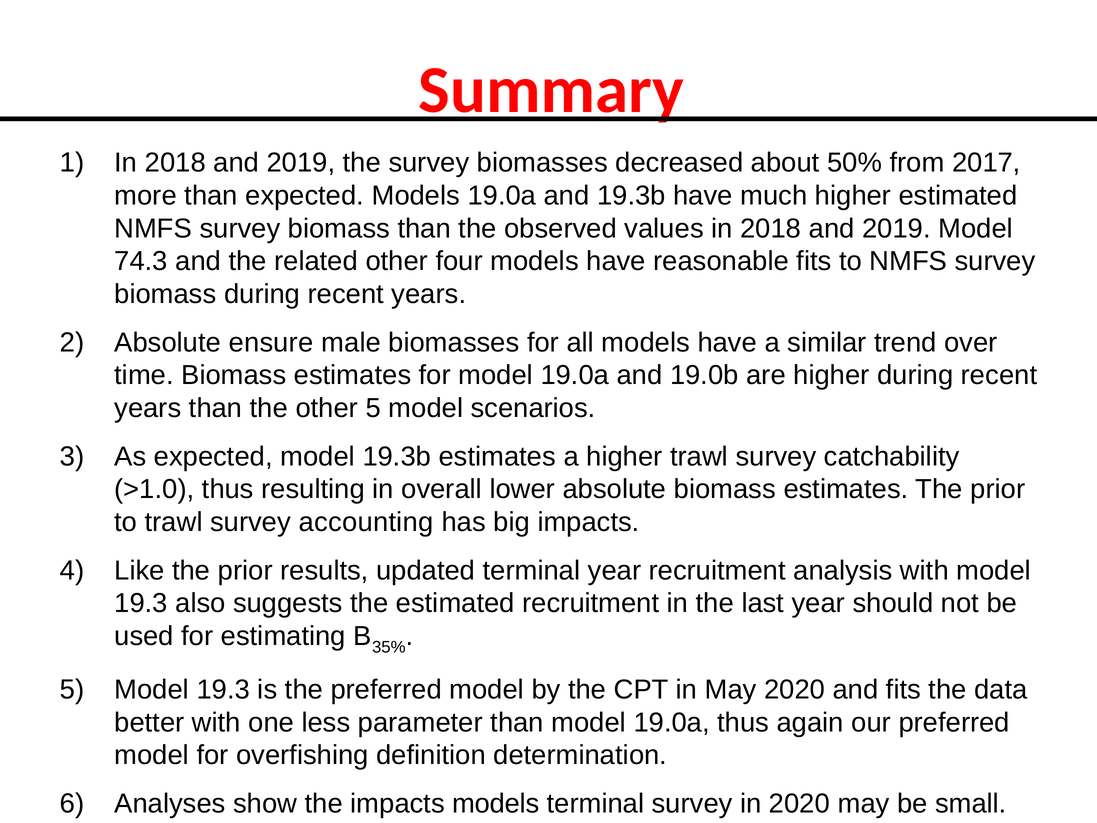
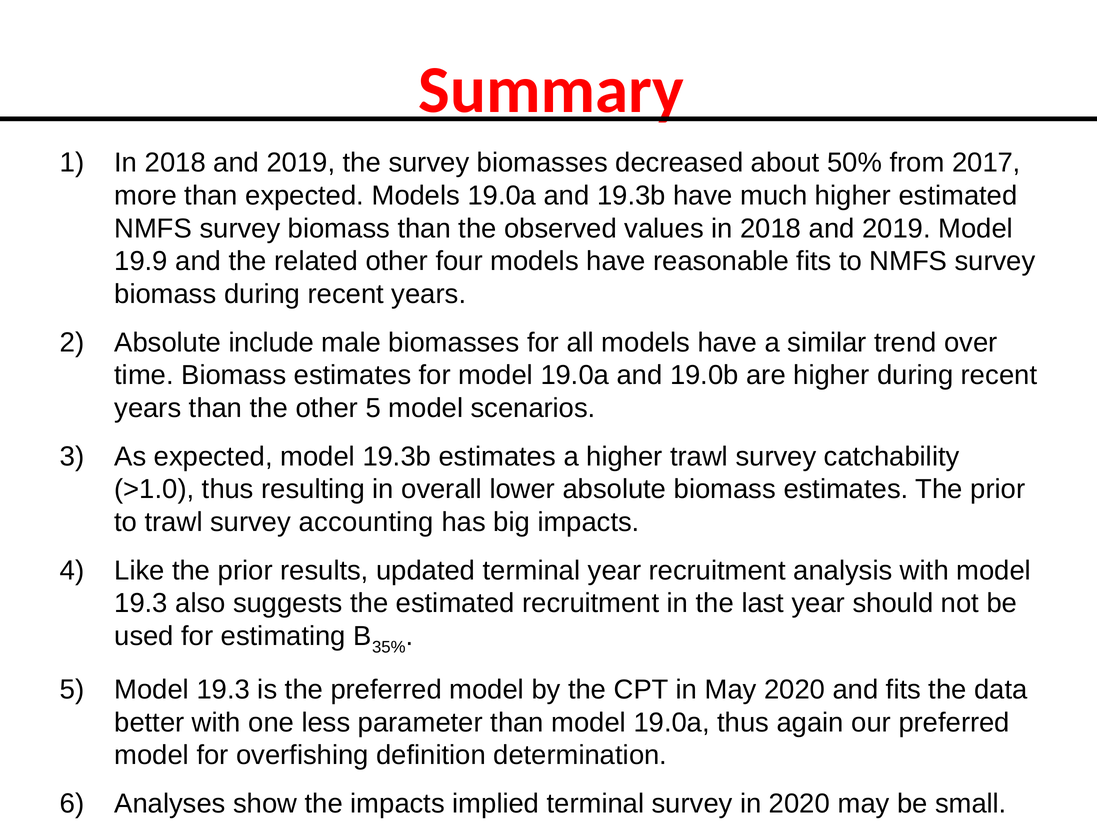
74.3: 74.3 -> 19.9 (141, 261)
ensure: ensure -> include (271, 342)
impacts models: models -> implied (496, 803)
